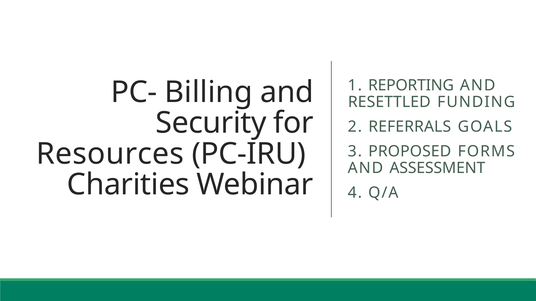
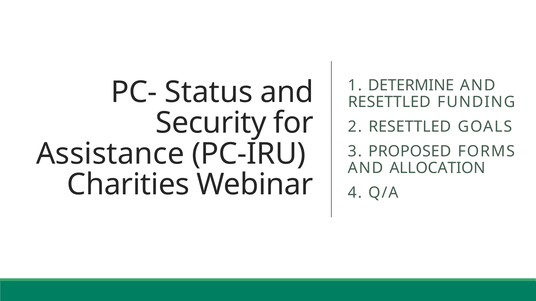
REPORTING: REPORTING -> DETERMINE (411, 85)
Billing: Billing -> Status (209, 93)
2 REFERRALS: REFERRALS -> RESETTLED (410, 127)
Resources: Resources -> Assistance (110, 154)
ASSESSMENT: ASSESSMENT -> ALLOCATION (437, 168)
